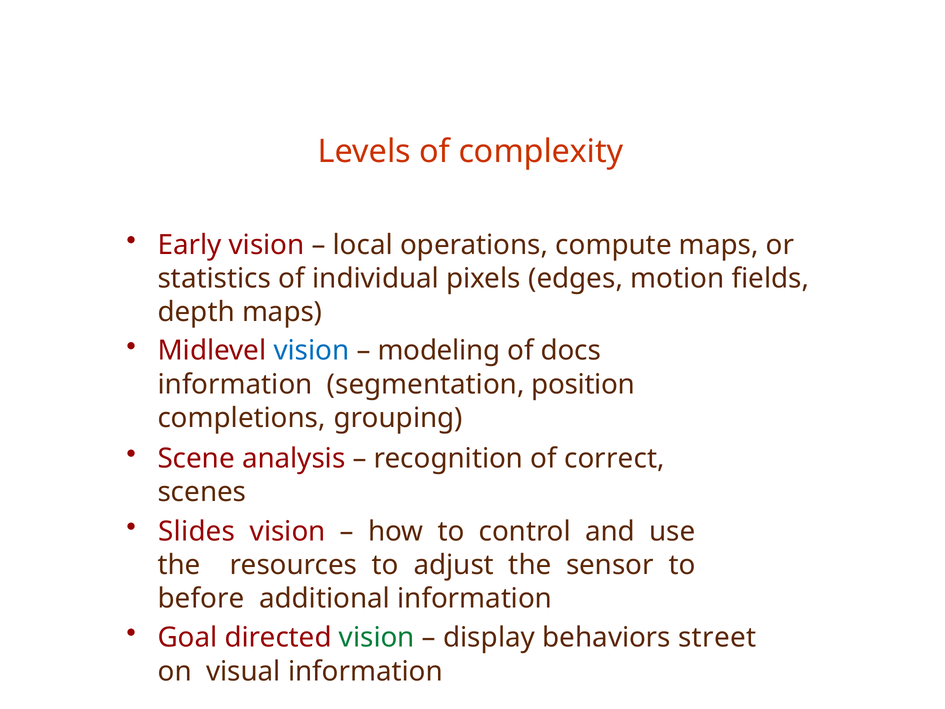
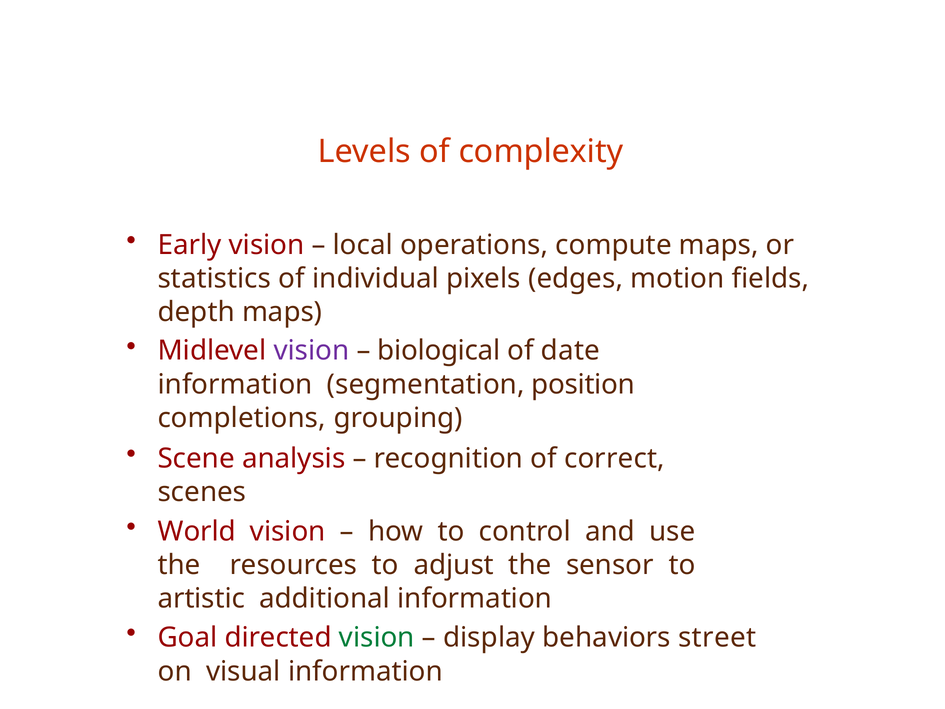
vision colour: blue -> purple (311, 351)
modeling: modeling -> biological (439, 351)
docs: docs -> date (571, 351)
Slides: Slides -> World (197, 531)
before: before -> artistic (201, 599)
